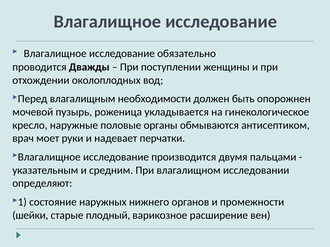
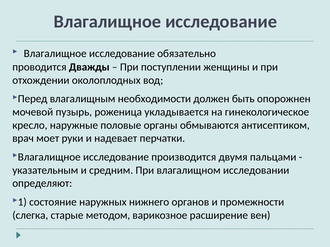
шейки: шейки -> слегка (30, 216)
плодный: плодный -> методом (108, 216)
